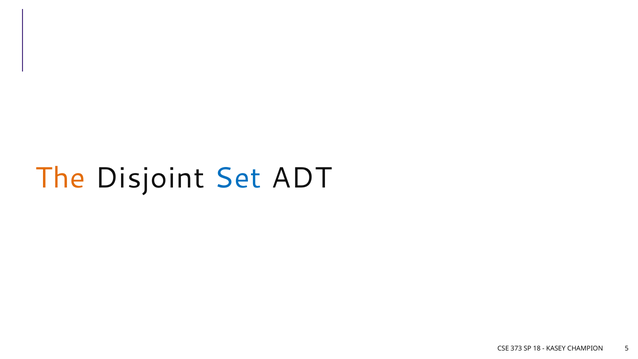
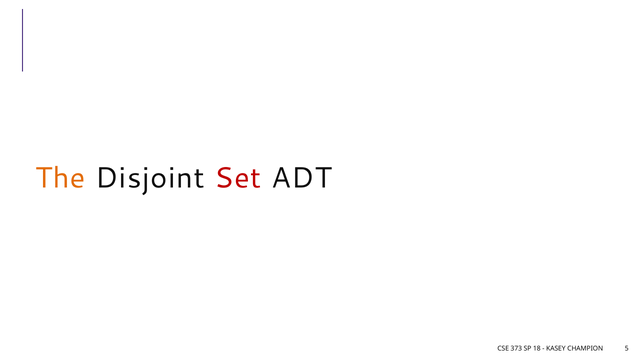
Set colour: blue -> red (238, 178)
